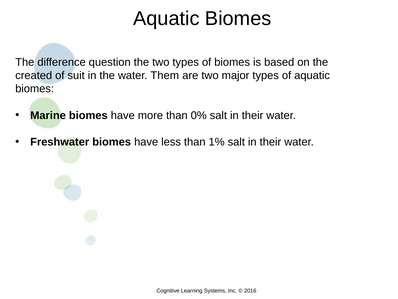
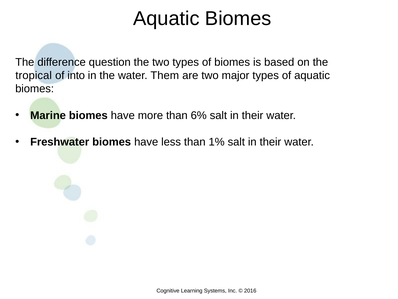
created: created -> tropical (34, 75)
suit: suit -> into (76, 75)
0%: 0% -> 6% (199, 115)
